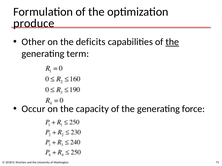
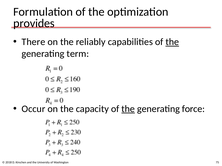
produce: produce -> provides (34, 23)
Other: Other -> There (33, 42)
deficits: deficits -> reliably (91, 42)
the underline: none -> present (128, 109)
